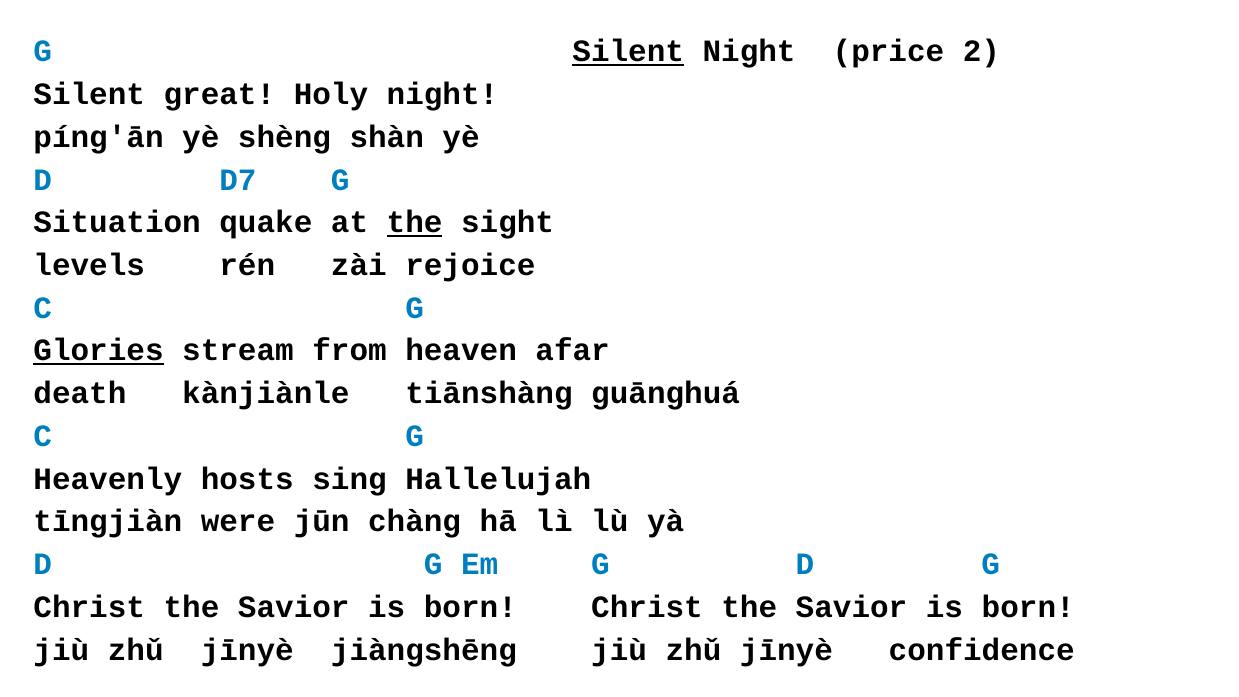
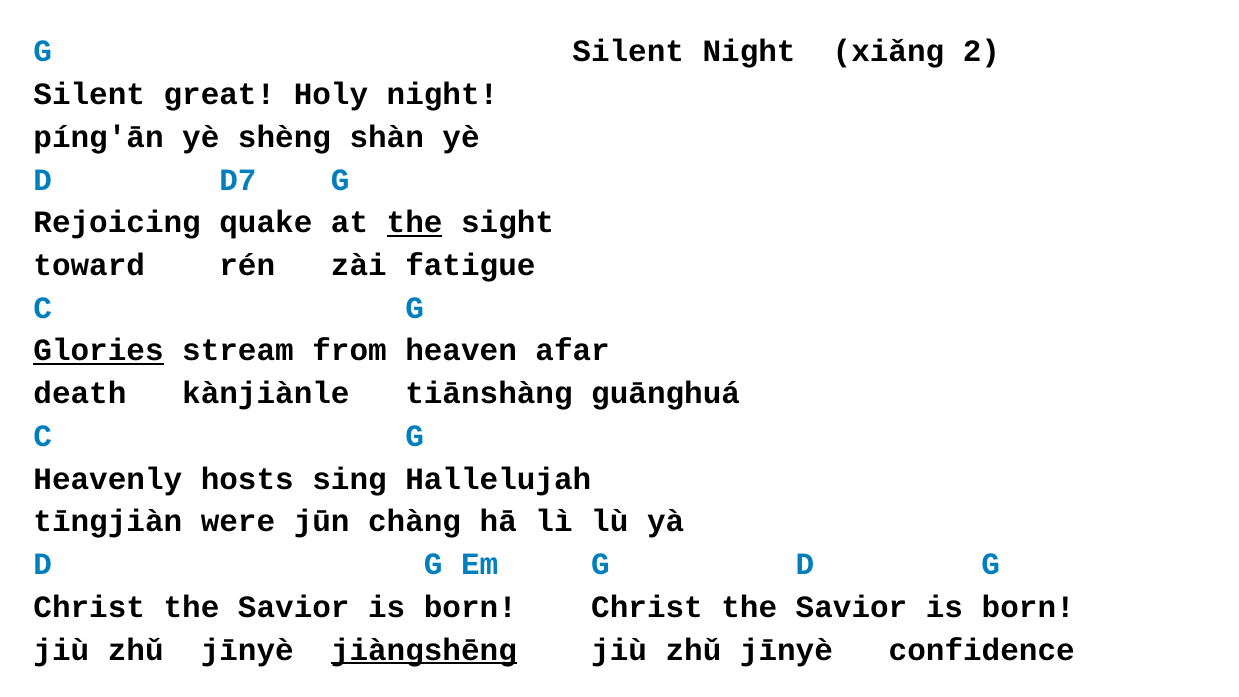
Silent underline: present -> none (628, 52)
price: price -> xiǎng (888, 52)
Situation: Situation -> Rejoicing (117, 223)
levels: levels -> toward (89, 265)
rejoice: rejoice -> fatigue (470, 265)
jiàngshēng underline: none -> present (424, 650)
